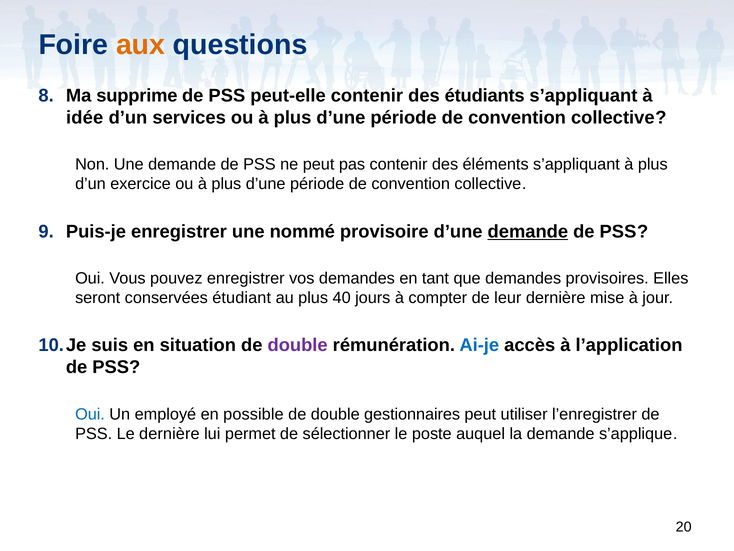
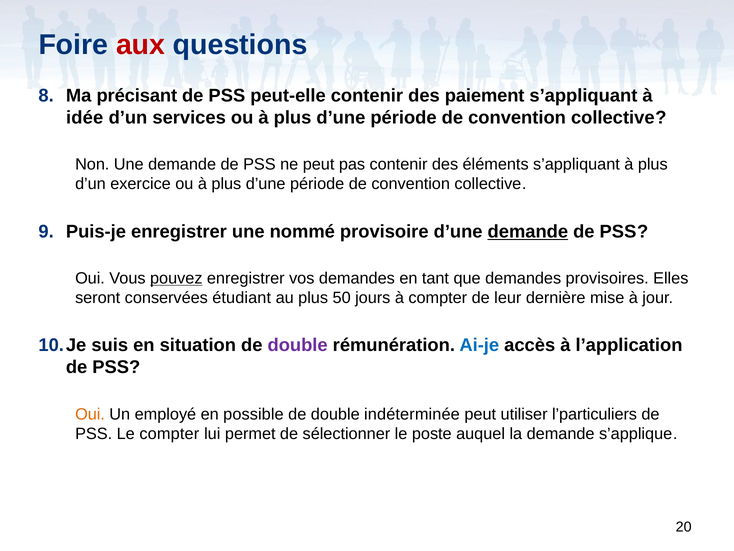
aux colour: orange -> red (141, 45)
supprime: supprime -> précisant (137, 95)
étudiants: étudiants -> paiement (485, 95)
pouvez underline: none -> present (176, 278)
40: 40 -> 50 (342, 298)
Oui colour: blue -> orange (90, 414)
gestionnaires: gestionnaires -> indéterminée (412, 414)
l’enregistrer: l’enregistrer -> l’particuliers (595, 414)
Le dernière: dernière -> compter (169, 433)
